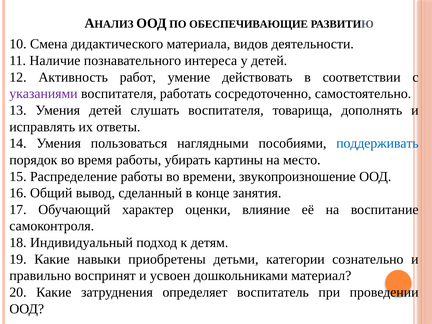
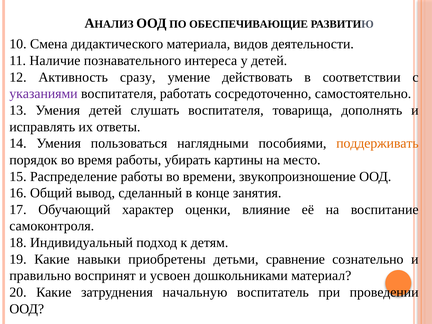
работ: работ -> сразу (138, 77)
поддерживать colour: blue -> orange (377, 143)
категории: категории -> сравнение (295, 259)
определяет: определяет -> начальную (195, 292)
